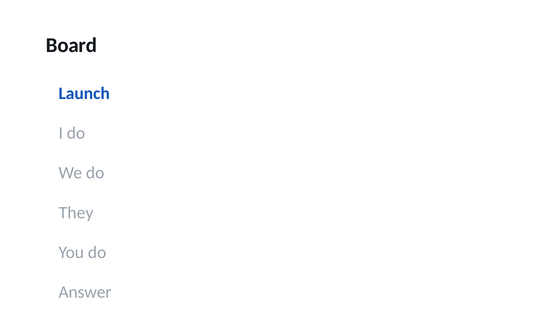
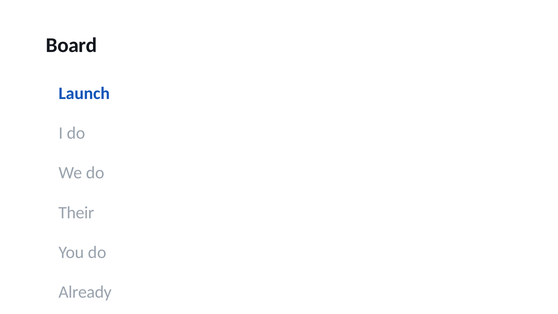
They: They -> Their (76, 213)
Answer: Answer -> Already (85, 292)
